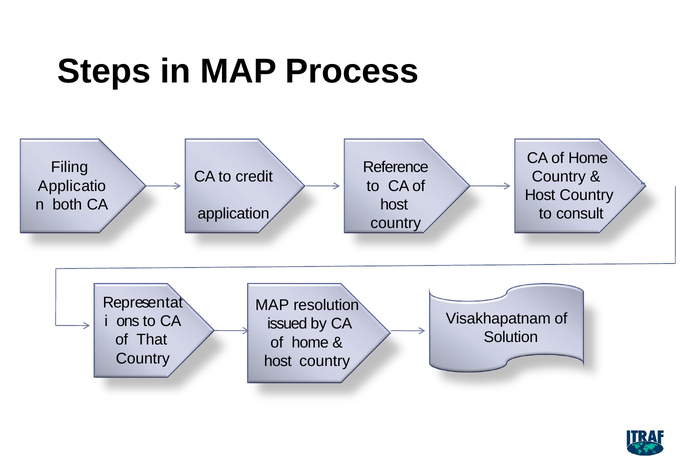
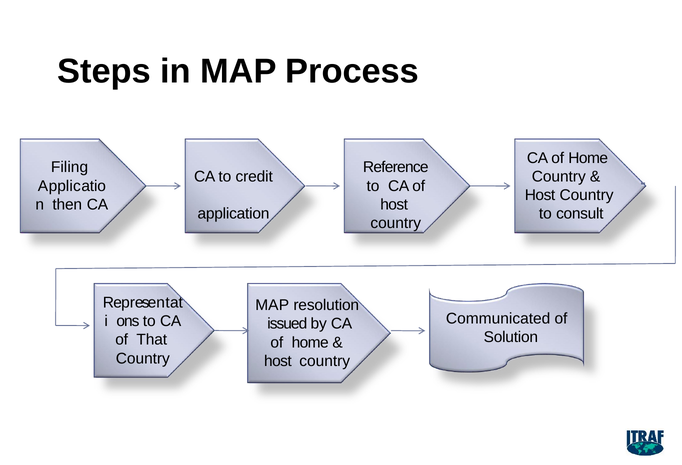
both: both -> then (67, 204)
Visakhapatnam: Visakhapatnam -> Communicated (498, 319)
